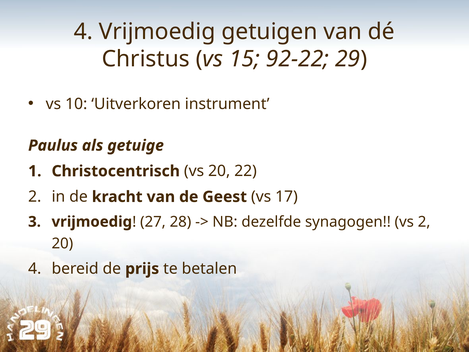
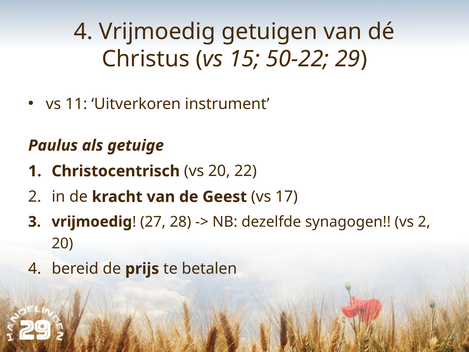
92-22: 92-22 -> 50-22 (298, 59)
10: 10 -> 11 (76, 104)
